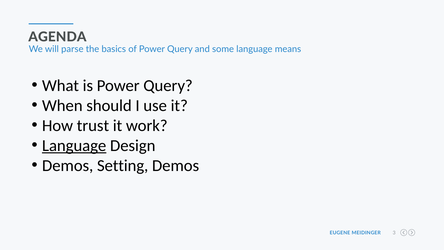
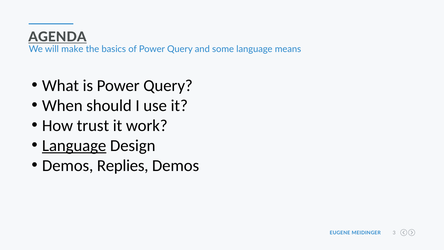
AGENDA underline: none -> present (57, 37)
parse: parse -> make (72, 49)
Setting: Setting -> Replies (123, 165)
